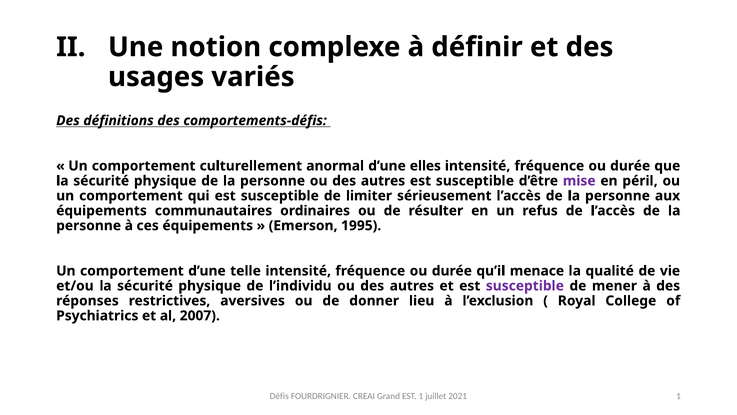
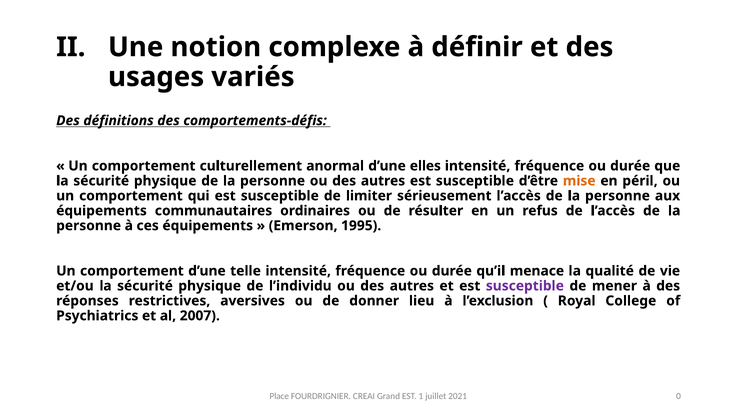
mise colour: purple -> orange (579, 181)
Défis: Défis -> Place (279, 396)
2021 1: 1 -> 0 (679, 396)
